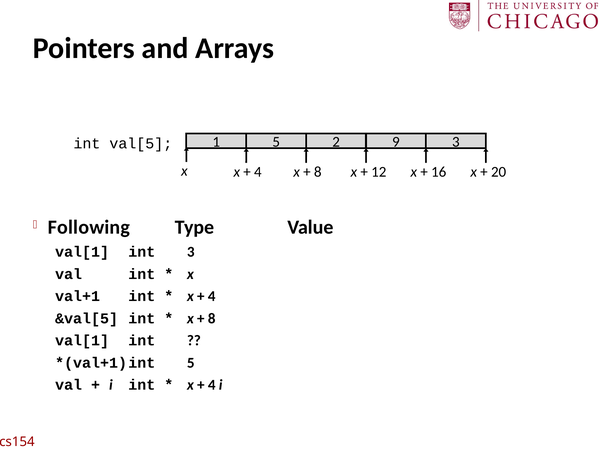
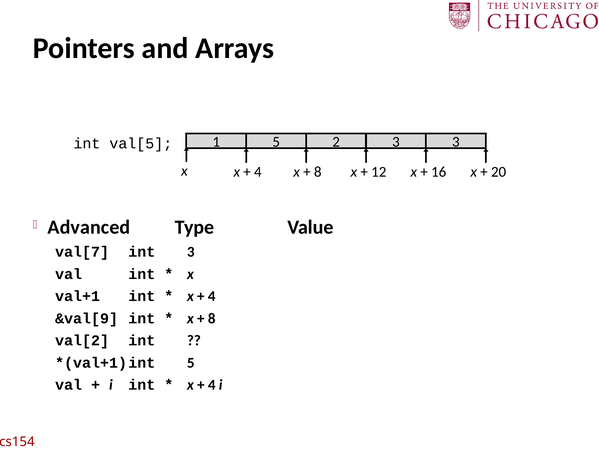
2 9: 9 -> 3 (396, 142)
Following: Following -> Advanced (89, 227)
val[1: val[1 -> val[7 (82, 252)
&val[5: &val[5 -> &val[9 (87, 318)
val[1: val[1 -> val[2 (82, 340)
